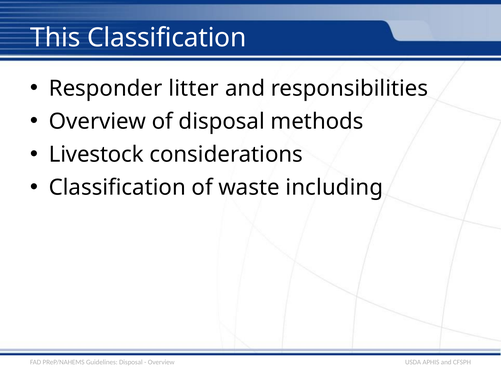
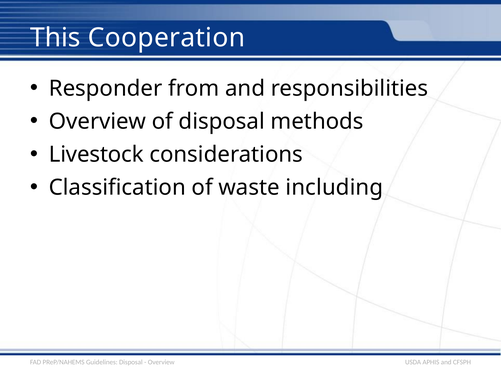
This Classification: Classification -> Cooperation (167, 38)
litter: litter -> from (194, 88)
